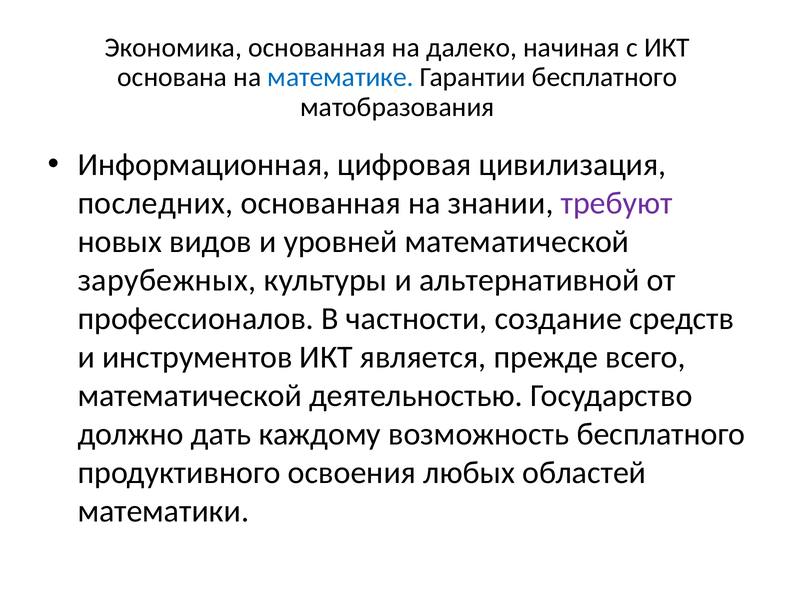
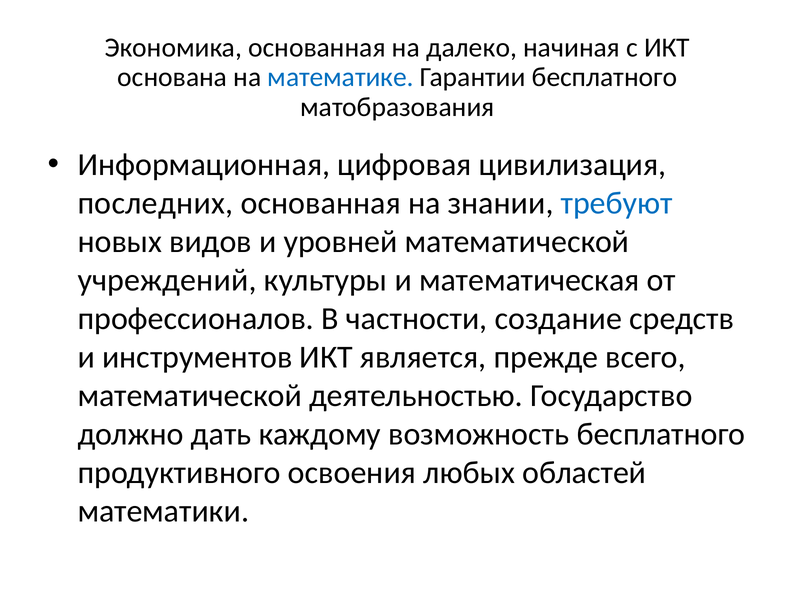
требуют colour: purple -> blue (617, 203)
зарубежных: зарубежных -> учреждений (167, 280)
альтернативной: альтернативной -> математическая (529, 280)
